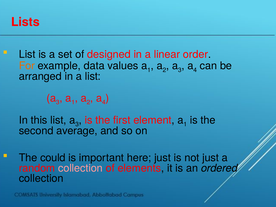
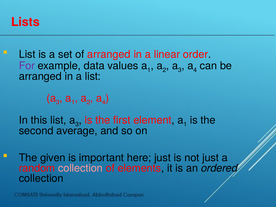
of designed: designed -> arranged (109, 54)
For colour: orange -> purple (27, 66)
could: could -> given (53, 158)
